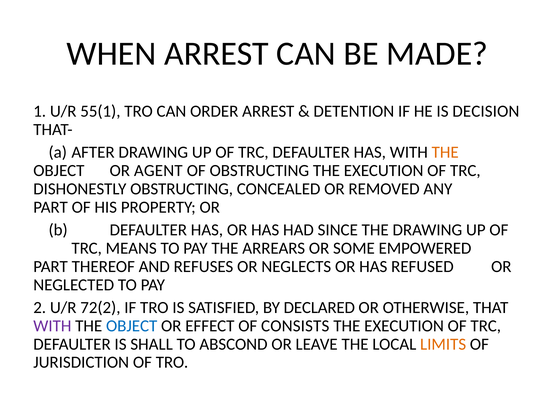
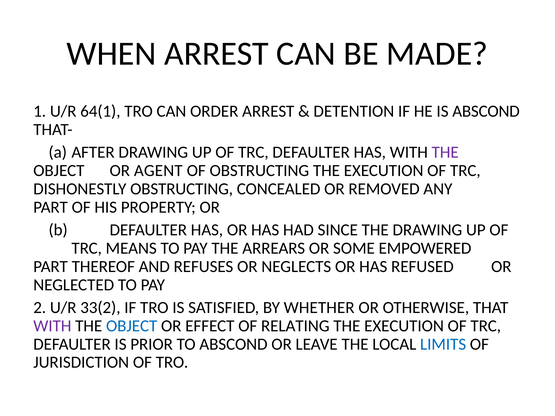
55(1: 55(1 -> 64(1 (100, 111)
IS DECISION: DECISION -> ABSCOND (486, 111)
THE colour: orange -> purple (445, 152)
72(2: 72(2 -> 33(2 (100, 308)
DECLARED: DECLARED -> WHETHER (319, 308)
CONSISTS: CONSISTS -> RELATING (295, 326)
SHALL: SHALL -> PRIOR (152, 344)
LIMITS colour: orange -> blue (443, 344)
